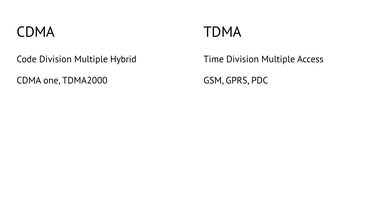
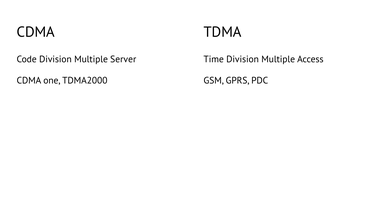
Hybrid: Hybrid -> Server (123, 59)
